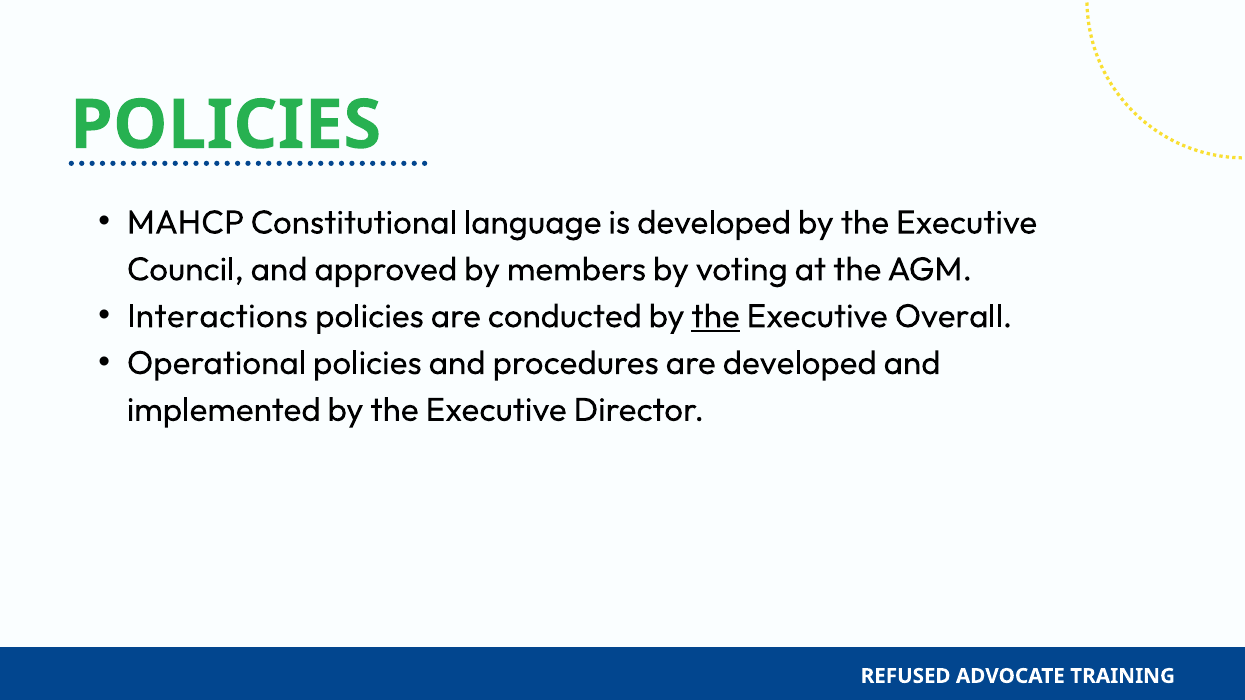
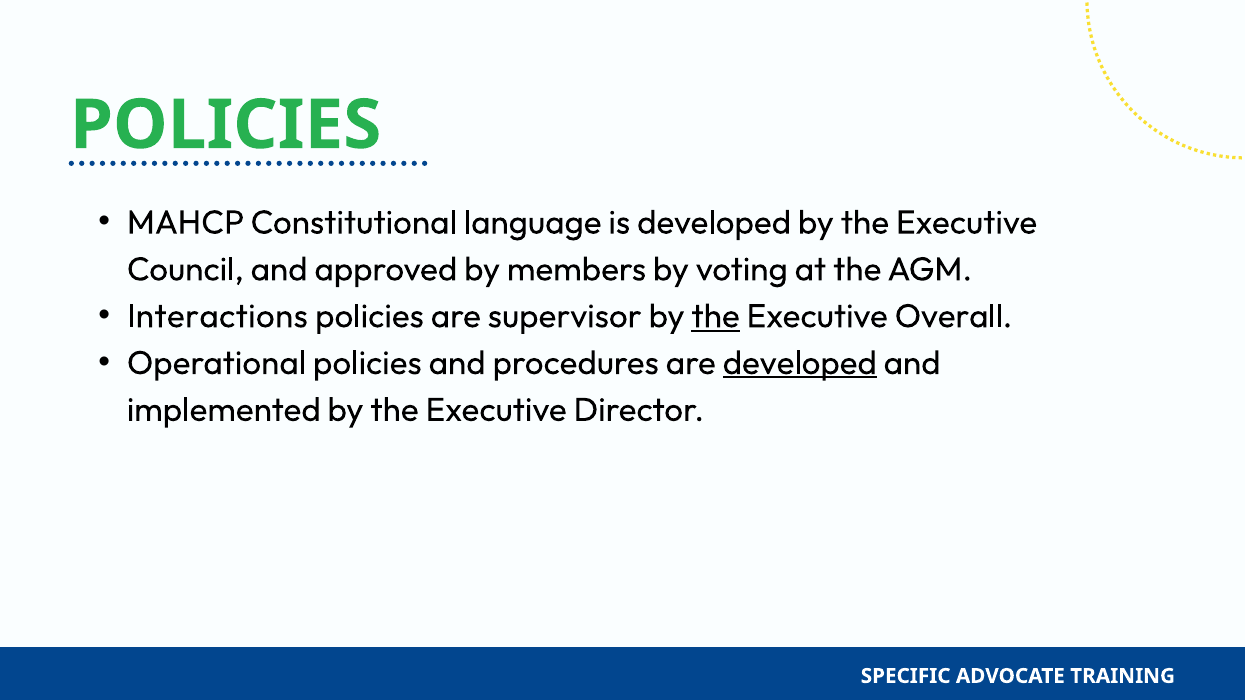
conducted: conducted -> supervisor (565, 316)
developed underline: none -> present (800, 363)
REFUSED: REFUSED -> SPECIFIC (906, 676)
